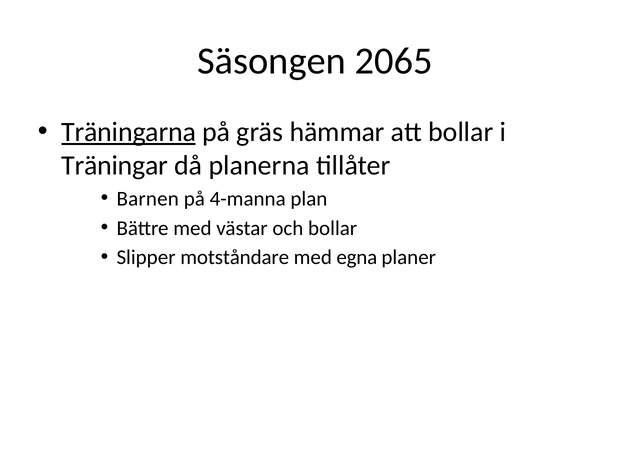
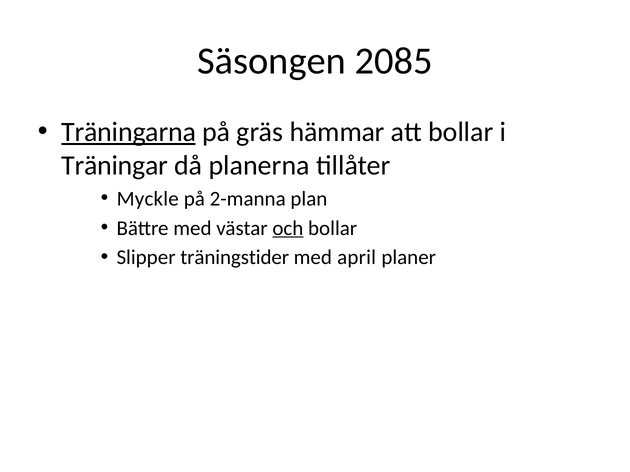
2065: 2065 -> 2085 (394, 61)
Barnen: Barnen -> Myckle (148, 199)
4-manna: 4-manna -> 2-manna (248, 199)
och underline: none -> present (288, 228)
motståndare: motståndare -> träningstider (235, 258)
egna: egna -> april (357, 258)
